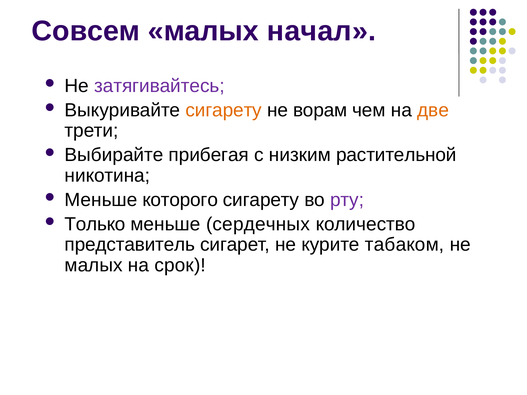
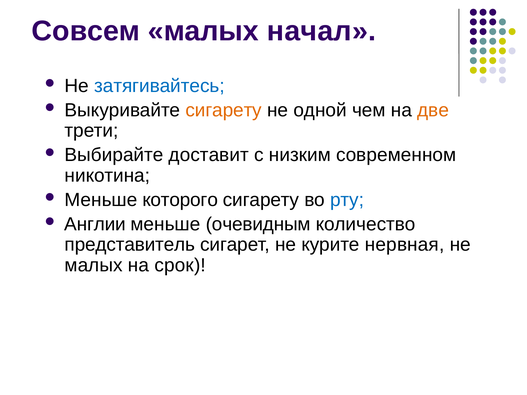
затягивайтесь colour: purple -> blue (159, 86)
ворам: ворам -> одной (320, 110)
прибегая: прибегая -> доставит (209, 155)
растительной: растительной -> современном (396, 155)
рту colour: purple -> blue (347, 200)
Только: Только -> Англии (95, 224)
сердечных: сердечных -> очевидным (258, 224)
табаком: табаком -> нервная (405, 245)
